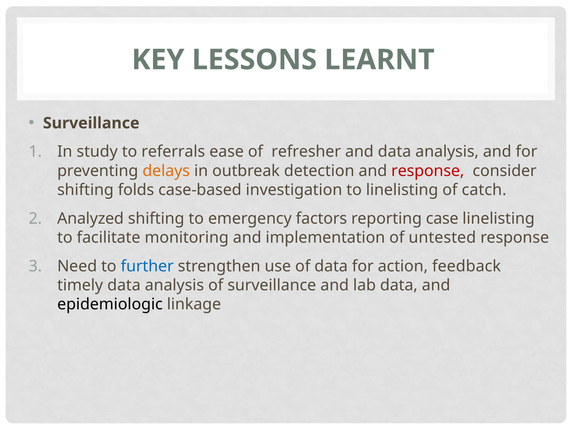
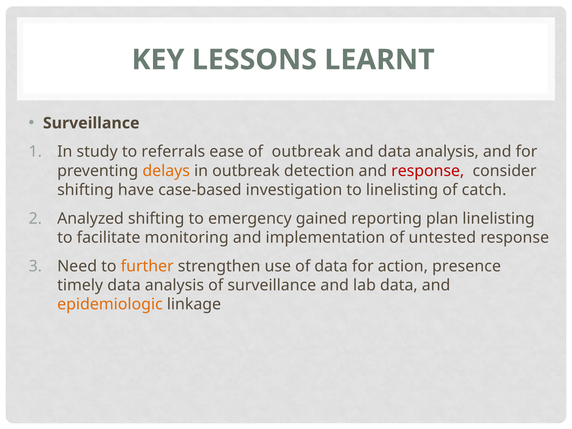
of refresher: refresher -> outbreak (306, 152)
folds: folds -> have (136, 190)
factors: factors -> gained (321, 218)
case: case -> plan (442, 218)
further colour: blue -> orange (147, 266)
feedback: feedback -> presence (467, 266)
epidemiologic colour: black -> orange (110, 304)
